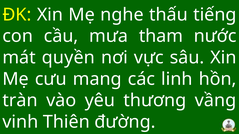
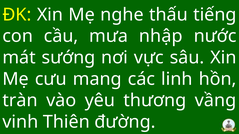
tham: tham -> nhập (161, 36)
quyền: quyền -> sướng (68, 58)
